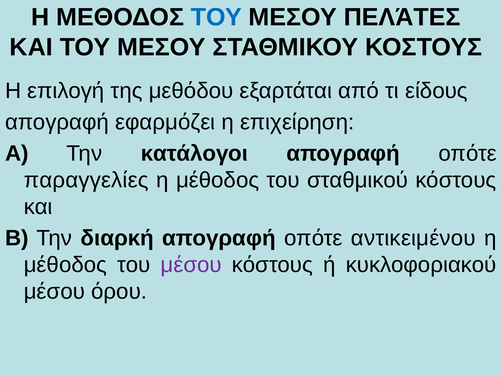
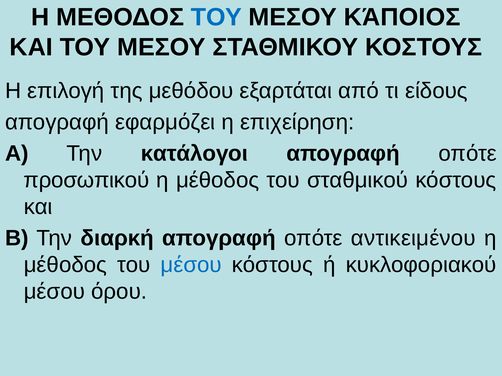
ΠΕΛΆΤΕΣ: ΠΕΛΆΤΕΣ -> ΚΆΠΟΙΟΣ (402, 17)
παραγγελίες: παραγγελίες -> προσωπικού (86, 180)
μέσου colour: purple -> blue (191, 265)
